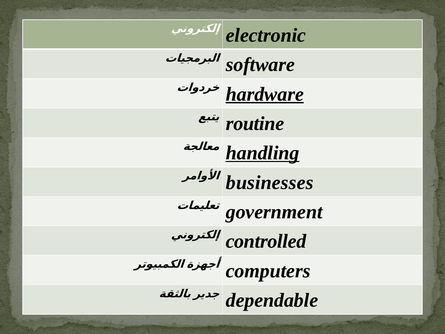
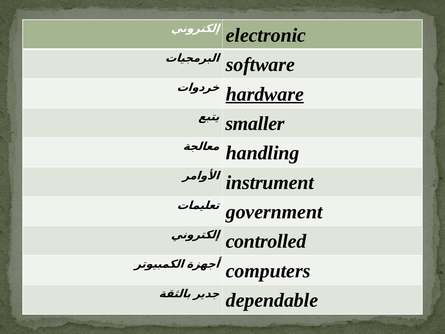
routine: routine -> smaller (255, 124)
handling underline: present -> none (263, 153)
businesses: businesses -> instrument (270, 182)
